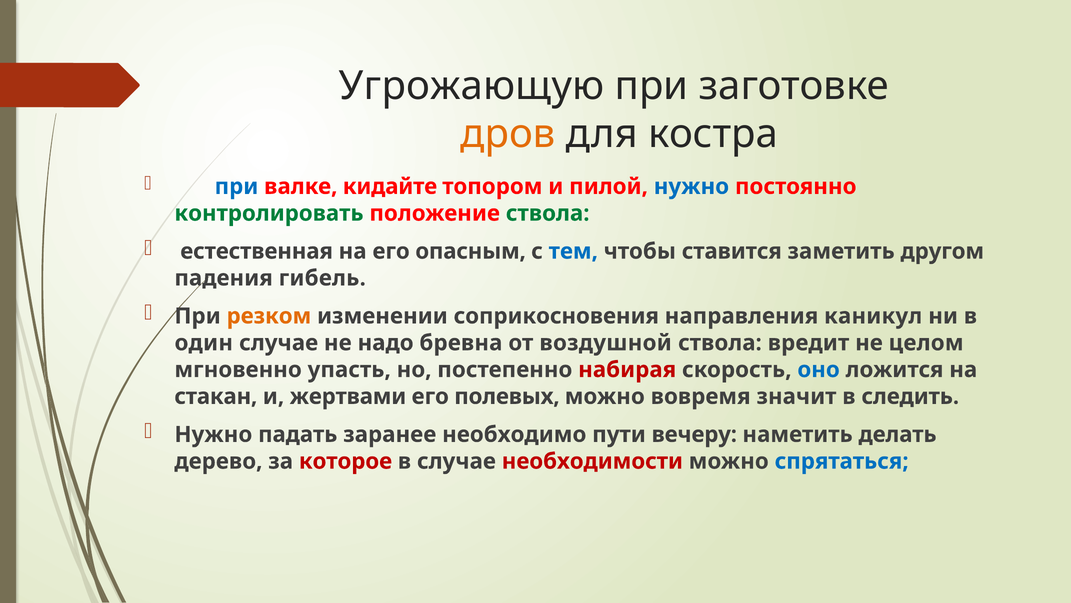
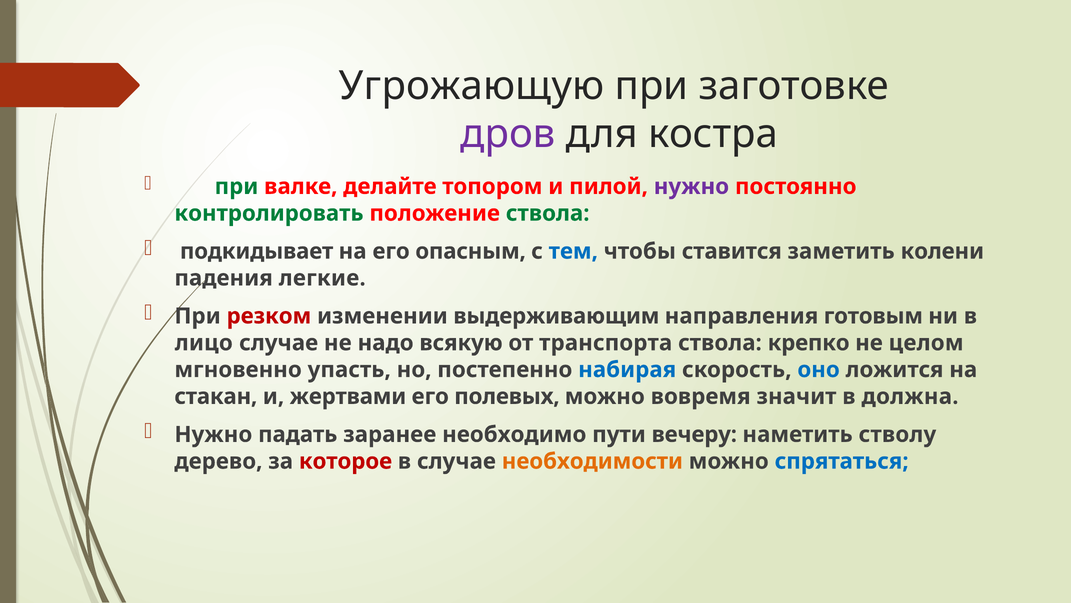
дров colour: orange -> purple (508, 134)
при colour: blue -> green (236, 186)
кидайте: кидайте -> делайте (390, 186)
нужно colour: blue -> purple (691, 186)
естественная: естественная -> подкидывает (257, 251)
другом: другом -> колени (942, 251)
гибель: гибель -> легкие (322, 278)
резком colour: orange -> red (269, 316)
соприкосновения: соприкосновения -> выдерживающим (556, 316)
каникул: каникул -> готовым (873, 316)
один: один -> лицо (204, 343)
бревна: бревна -> всякую (461, 343)
воздушной: воздушной -> транспорта (606, 343)
вредит: вредит -> крепко (809, 343)
набирая colour: red -> blue (627, 369)
следить: следить -> должна (910, 396)
делать: делать -> стволу (897, 434)
необходимости colour: red -> orange (592, 461)
